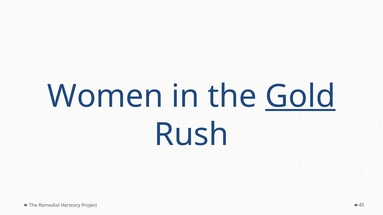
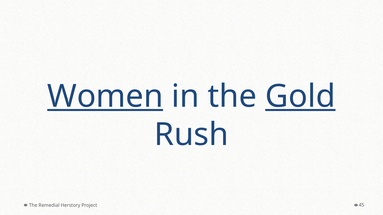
Women underline: none -> present (105, 97)
